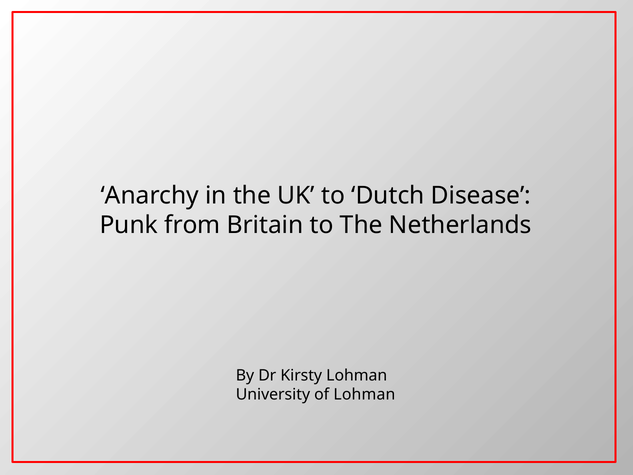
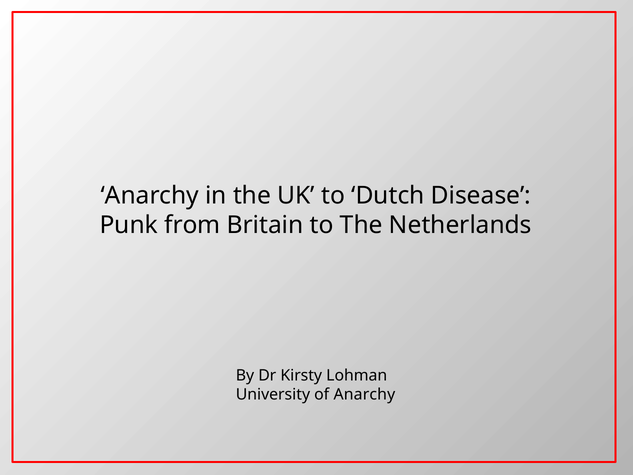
of Lohman: Lohman -> Anarchy (364, 394)
